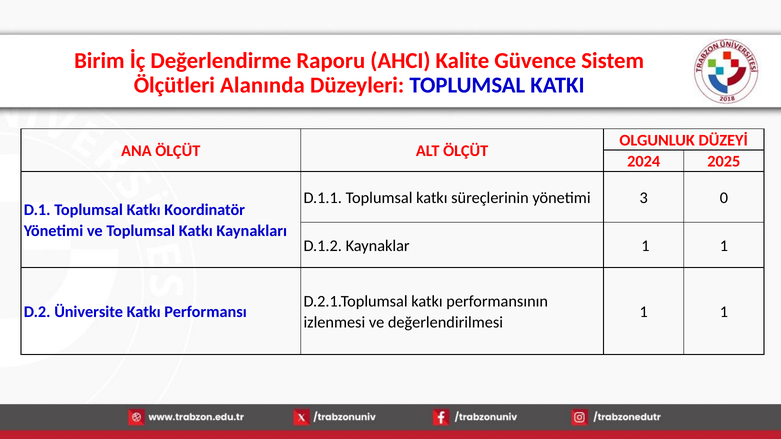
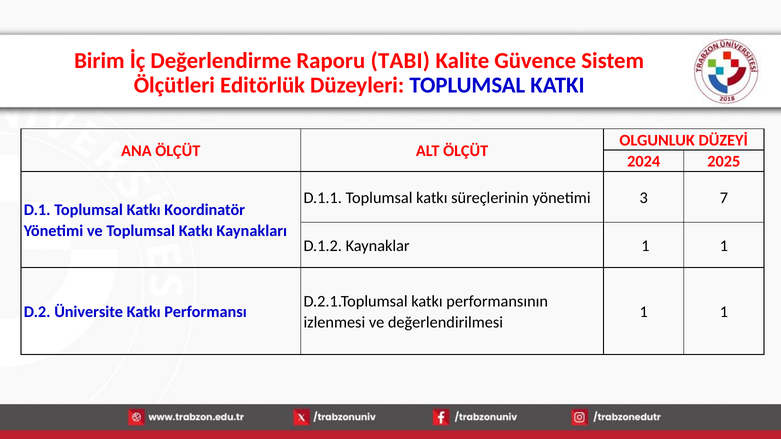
AHCI: AHCI -> TABI (400, 61)
Alanında: Alanında -> Editörlük (263, 85)
0: 0 -> 7 (724, 198)
